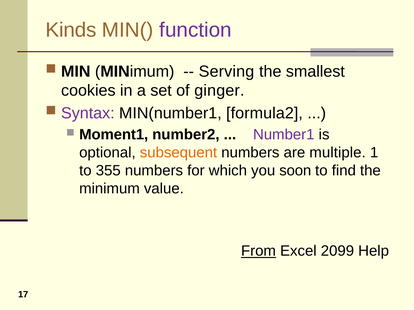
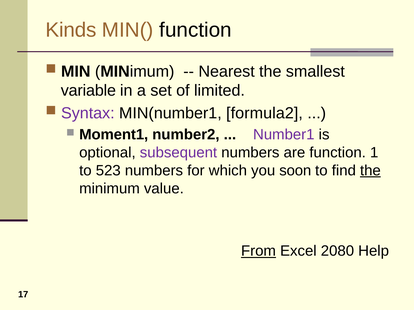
function colour: purple -> black (195, 30)
Serving: Serving -> Nearest (227, 72)
cookies: cookies -> variable (88, 91)
ginger: ginger -> limited (219, 91)
subsequent colour: orange -> purple (178, 153)
are multiple: multiple -> function (338, 153)
355: 355 -> 523 (108, 171)
the underline: none -> present (370, 171)
2099: 2099 -> 2080 (337, 251)
